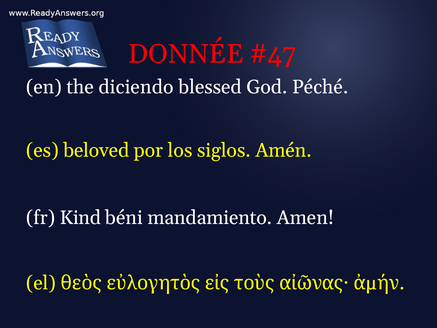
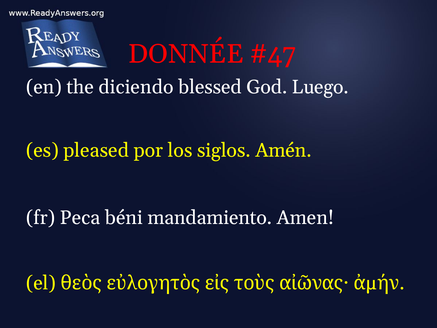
Péché: Péché -> Luego (320, 87)
beloved: beloved -> pleased (96, 150)
Kind: Kind -> Peca (80, 218)
